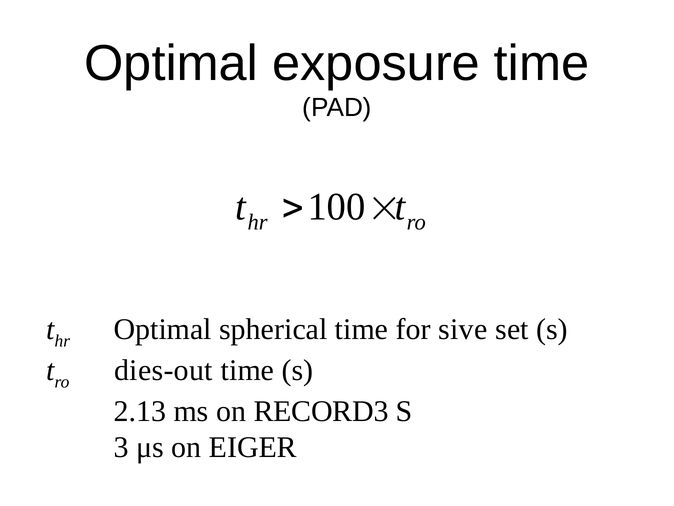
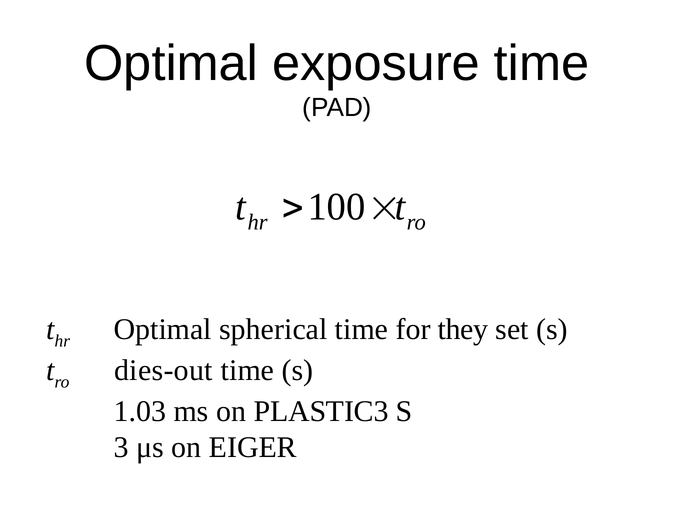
sive: sive -> they (463, 329)
2.13: 2.13 -> 1.03 (140, 411)
RECORD3: RECORD3 -> PLASTIC3 (321, 411)
